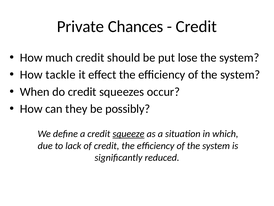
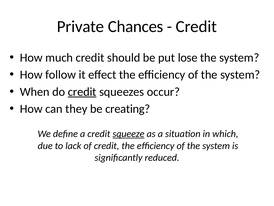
tackle: tackle -> follow (61, 75)
credit underline: none -> present (82, 92)
possibly: possibly -> creating (128, 109)
